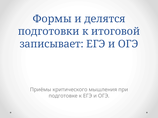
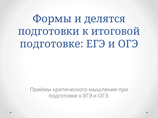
записывает: записывает -> подготовке (52, 44)
